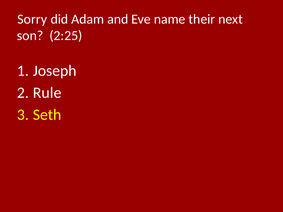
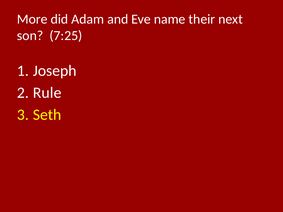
Sorry: Sorry -> More (32, 19)
2:25: 2:25 -> 7:25 (66, 36)
